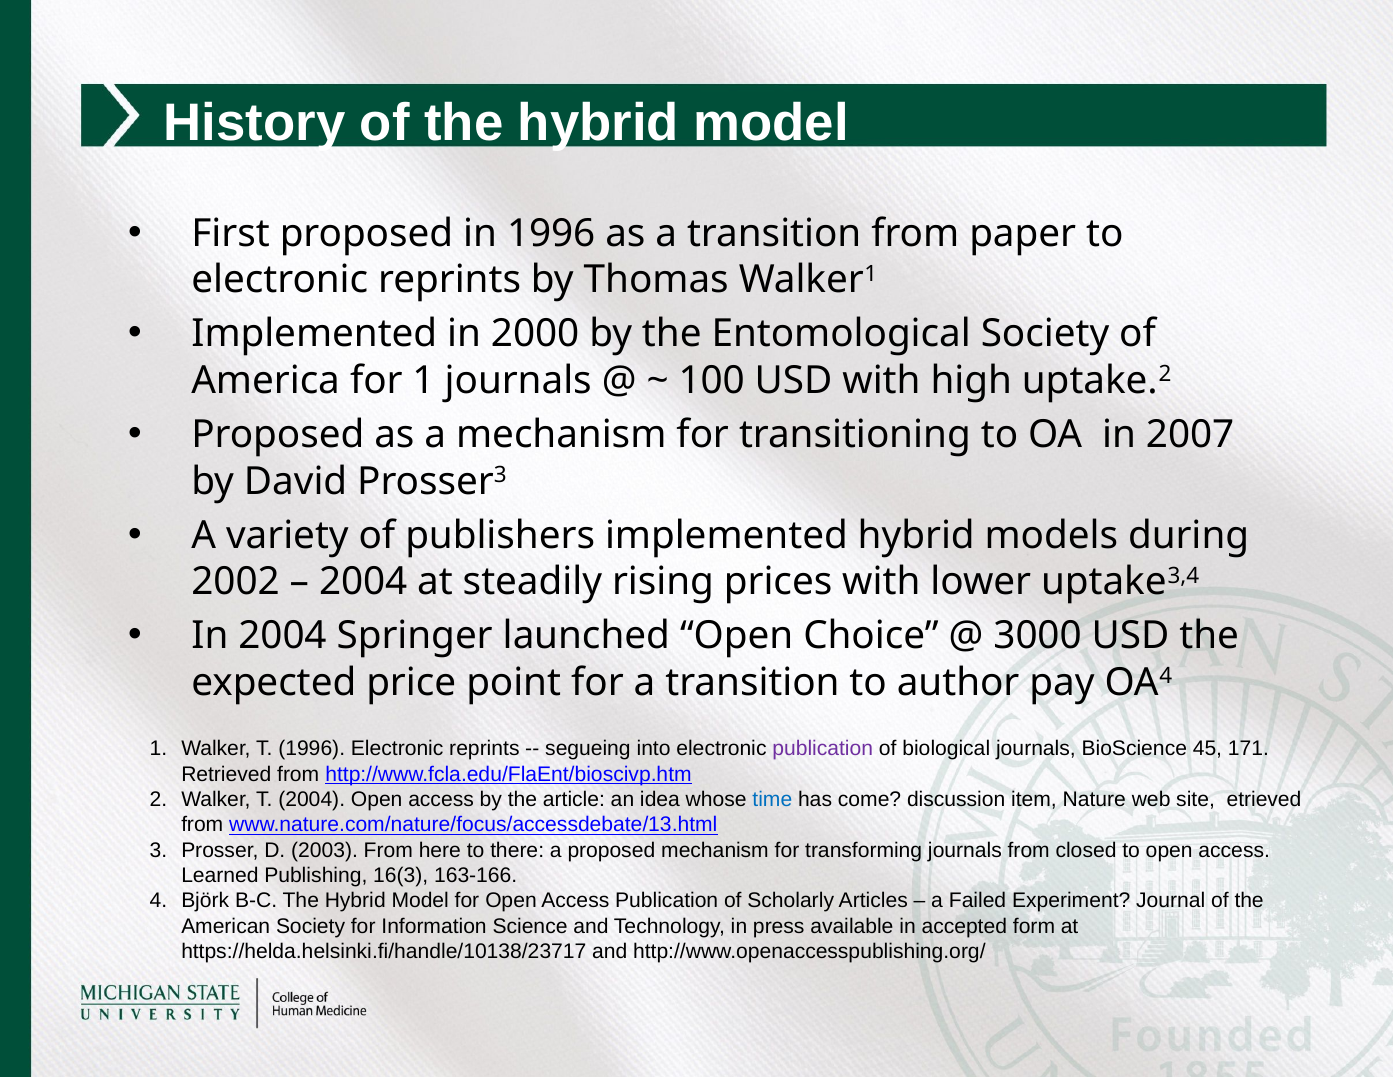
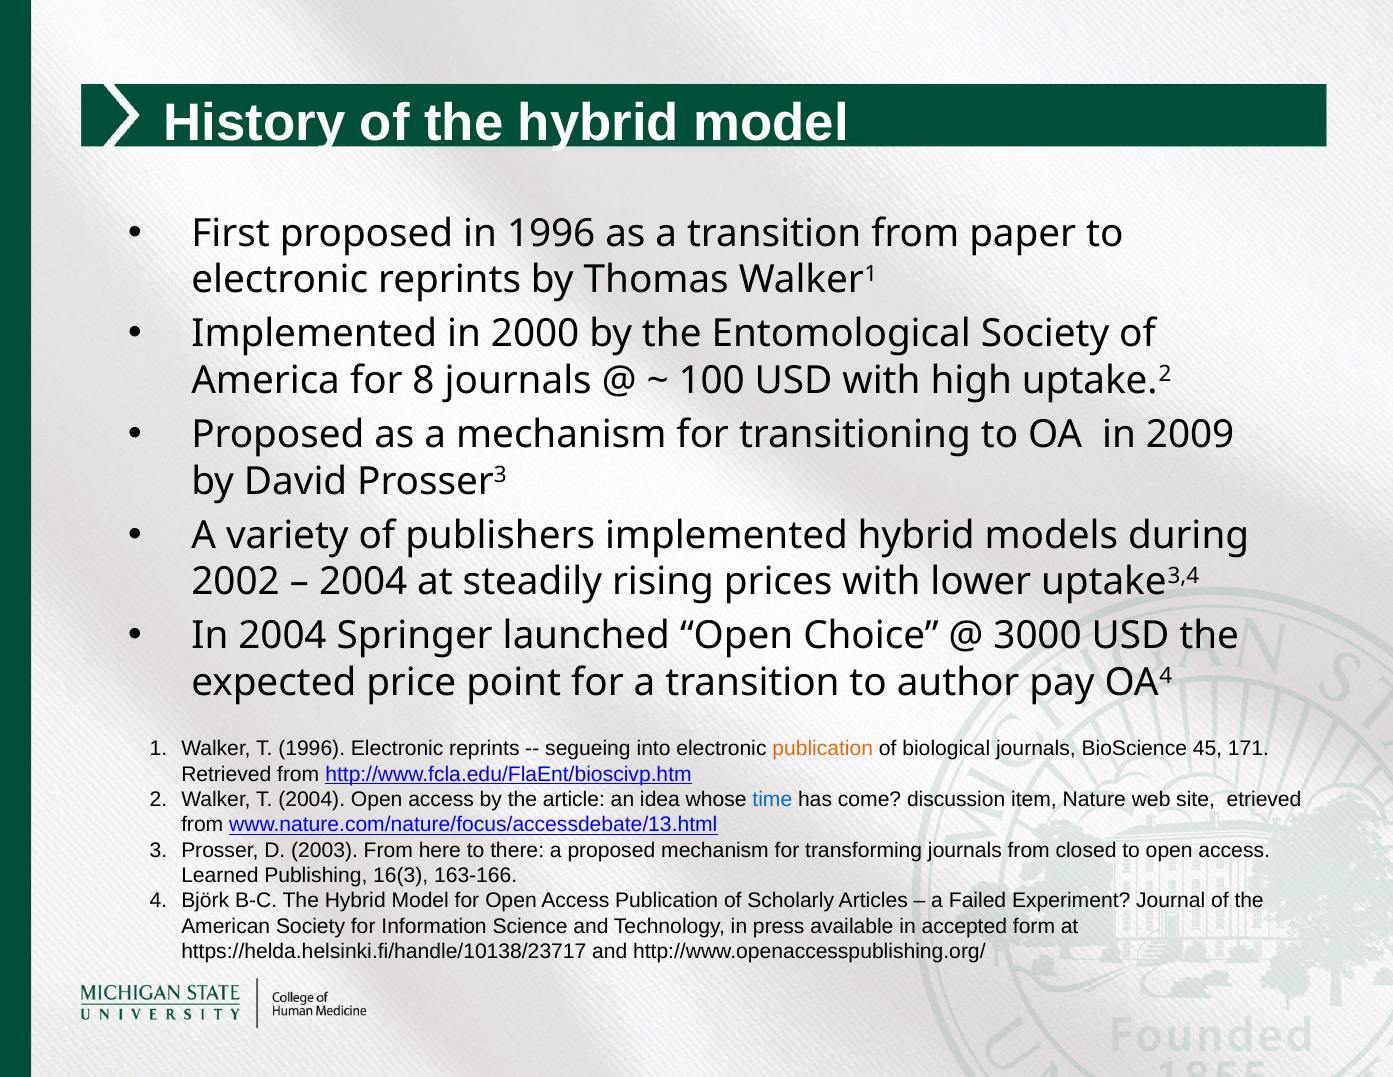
for 1: 1 -> 8 (424, 380)
2007: 2007 -> 2009 (1190, 435)
publication colour: purple -> orange (823, 748)
